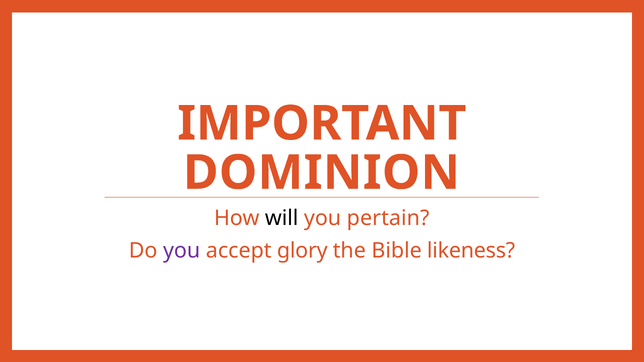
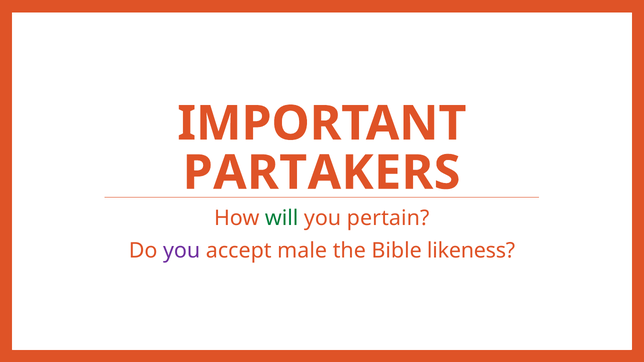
DOMINION: DOMINION -> PARTAKERS (322, 173)
will colour: black -> green (282, 218)
glory: glory -> male (302, 251)
